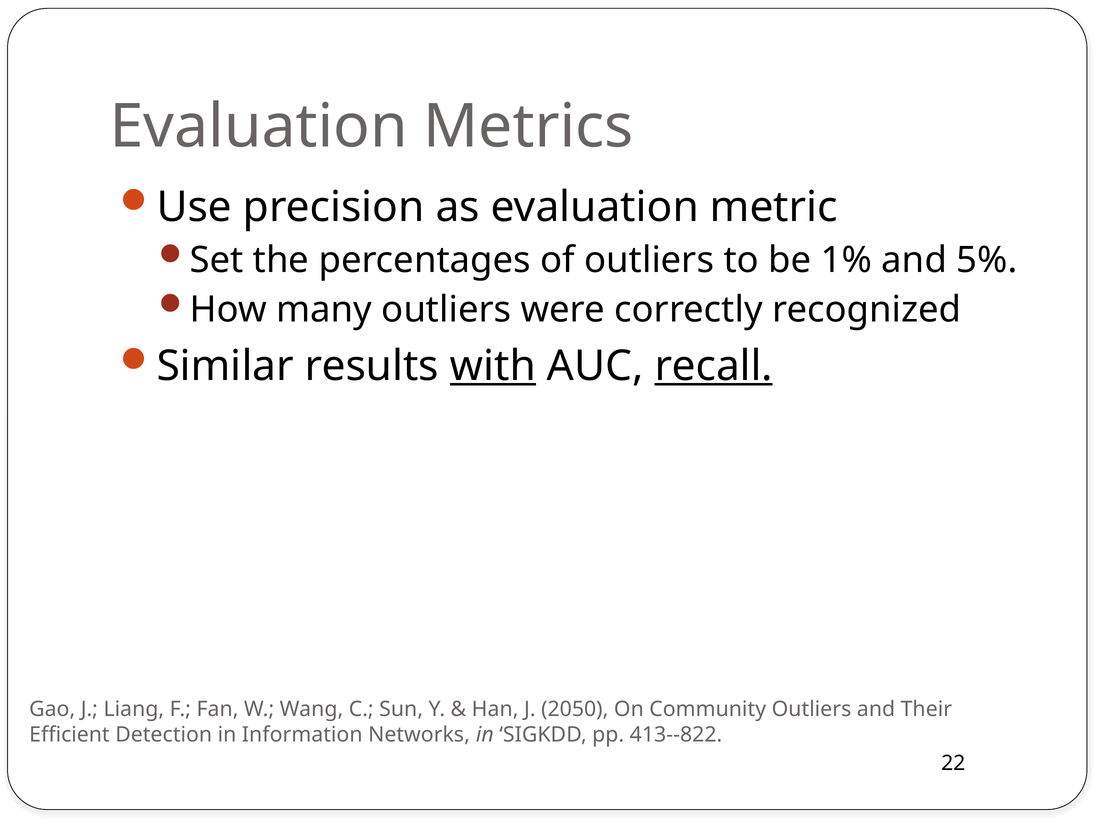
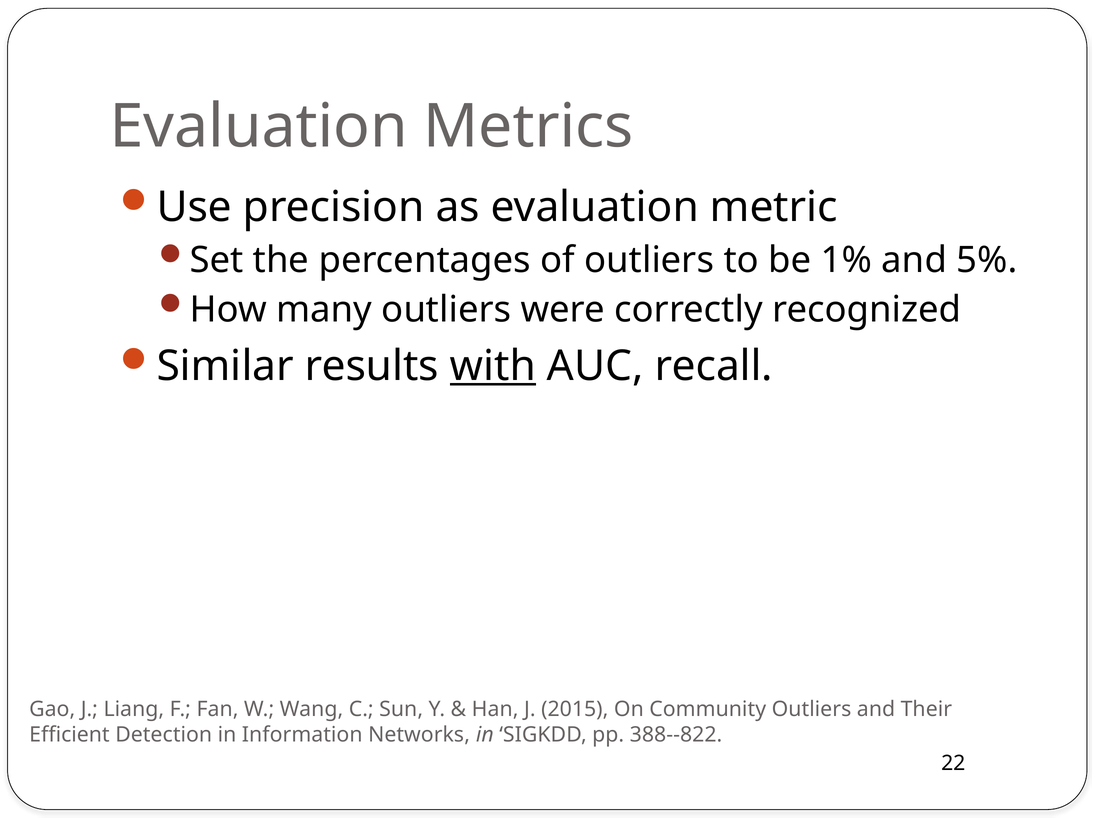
recall underline: present -> none (714, 366)
2050: 2050 -> 2015 (575, 710)
413--822: 413--822 -> 388--822 (676, 735)
